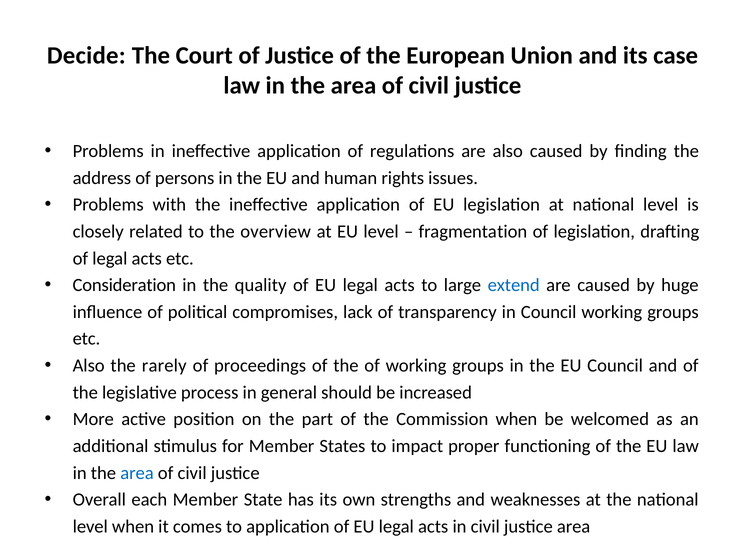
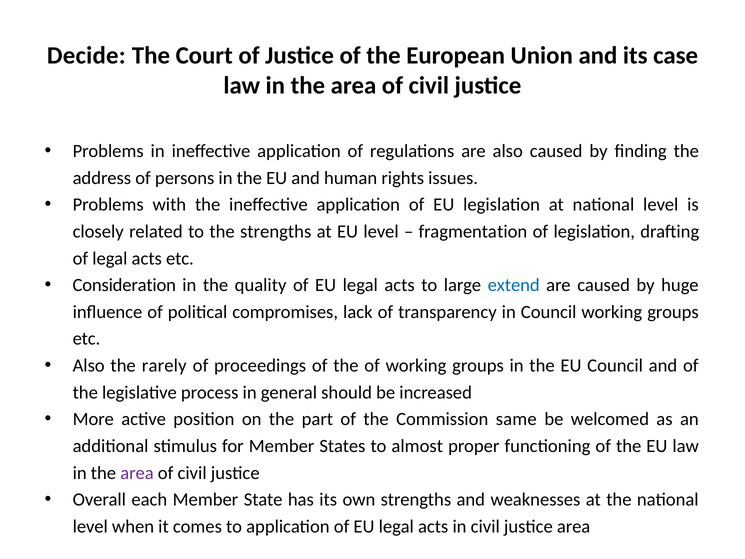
the overview: overview -> strengths (276, 231)
Commission when: when -> same (516, 419)
impact: impact -> almost (417, 446)
area colour: blue -> purple (137, 473)
